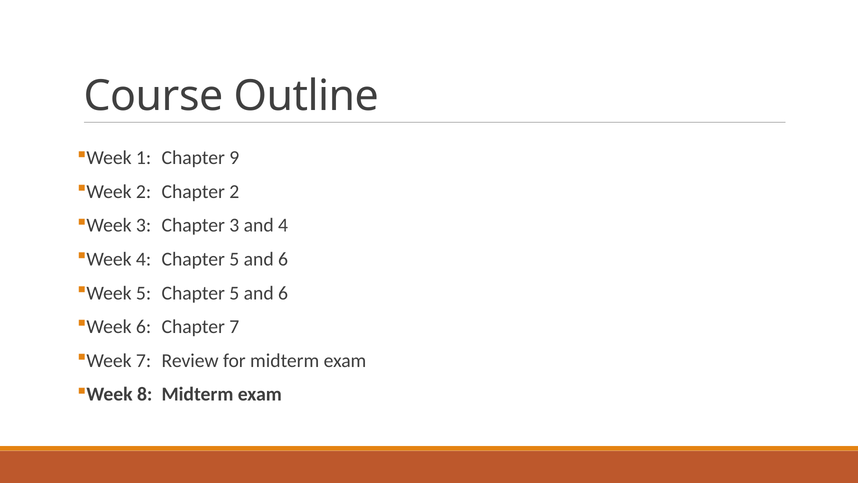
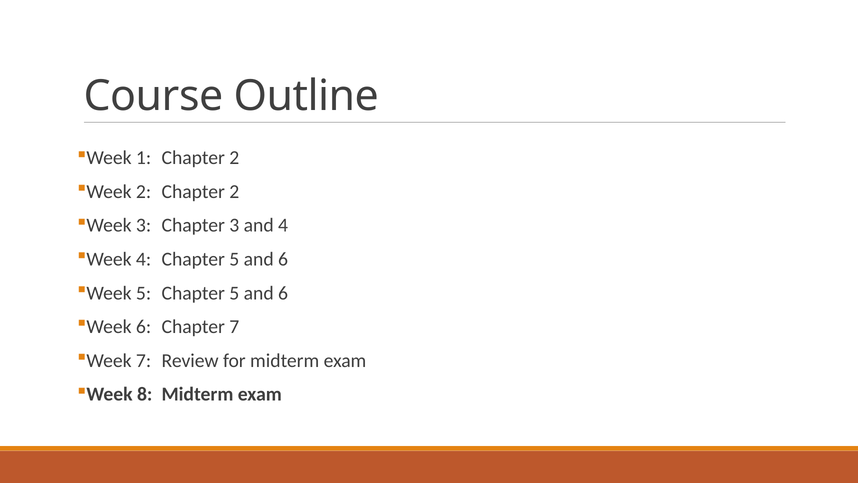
1 Chapter 9: 9 -> 2 (234, 158)
